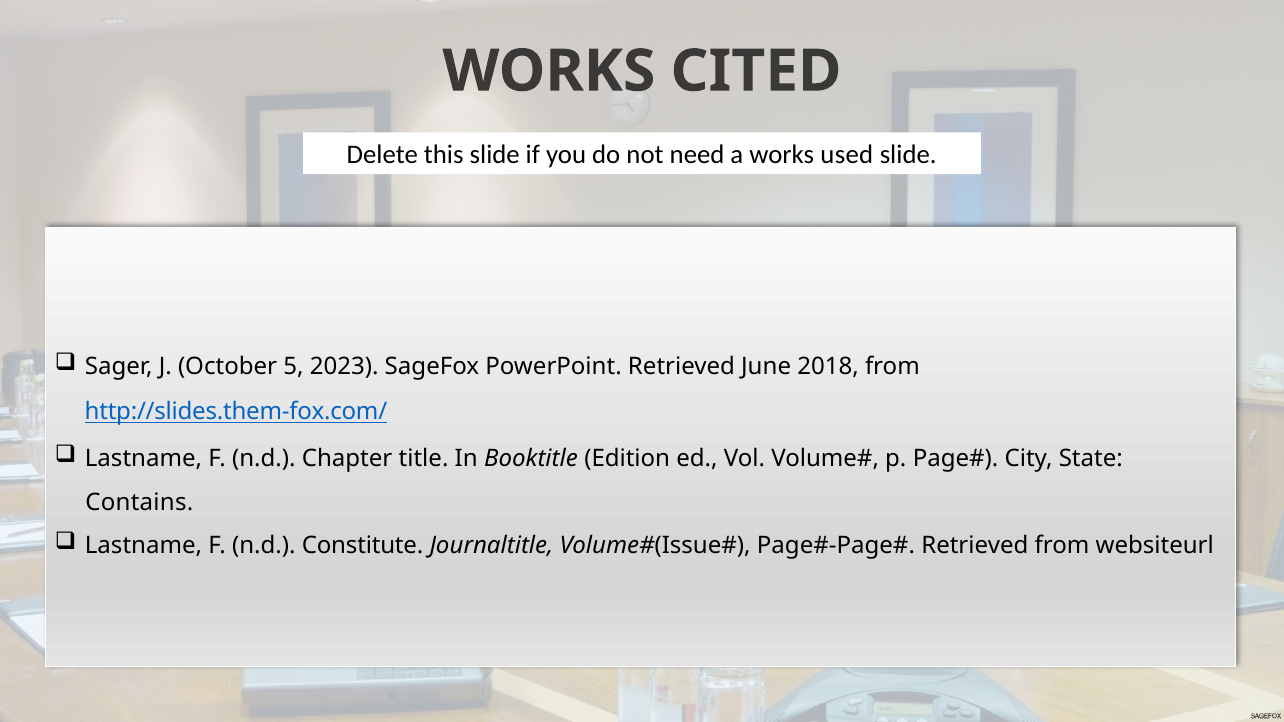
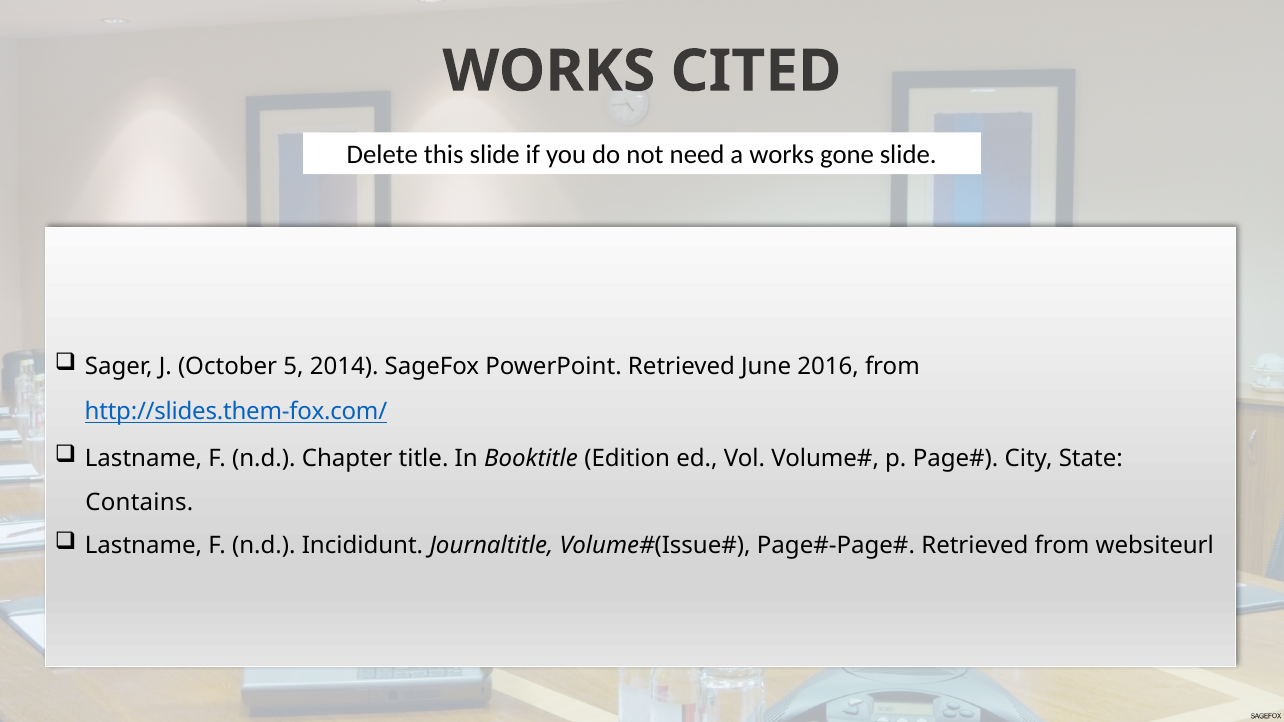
used: used -> gone (847, 155)
2023: 2023 -> 2014 (344, 366)
2018: 2018 -> 2016 (828, 366)
Constitute: Constitute -> Incididunt (362, 546)
